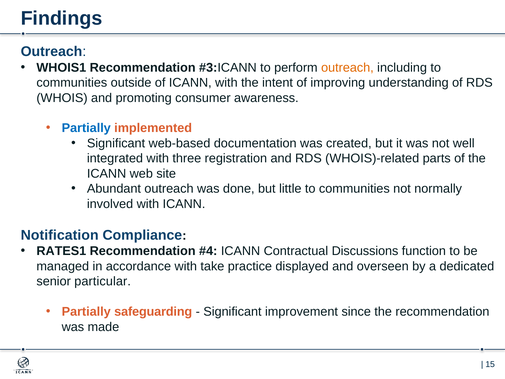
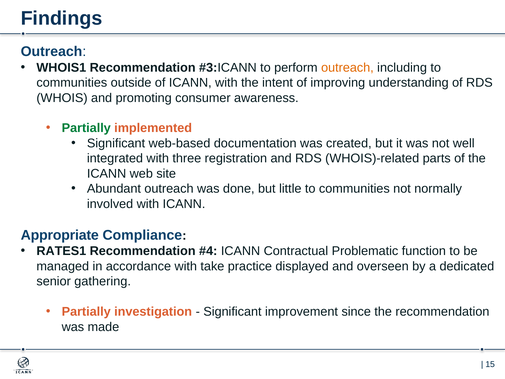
Partially colour: blue -> green (86, 128)
Notification: Notification -> Appropriate (60, 235)
Discussions: Discussions -> Problematic (365, 251)
particular: particular -> gathering (103, 281)
safeguarding: safeguarding -> investigation (153, 312)
